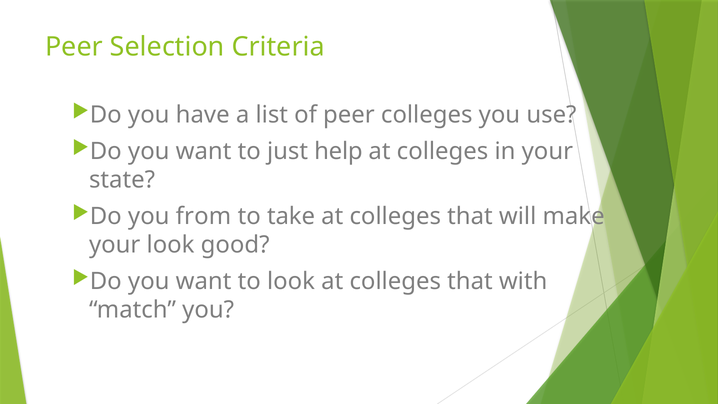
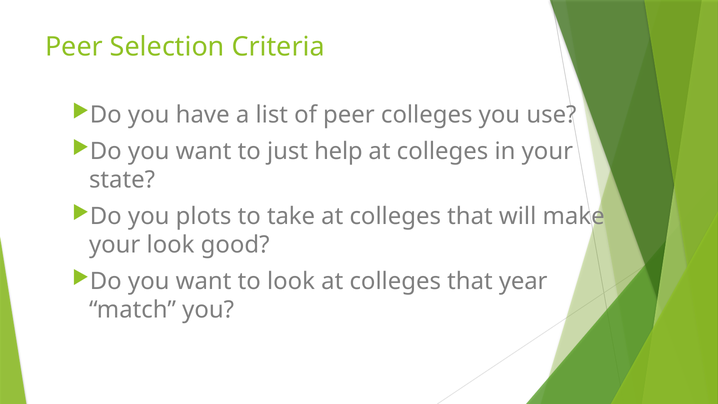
from: from -> plots (204, 216)
with: with -> year (523, 281)
